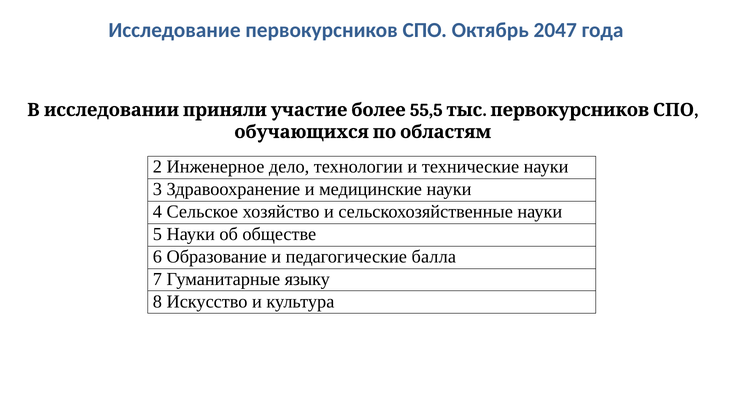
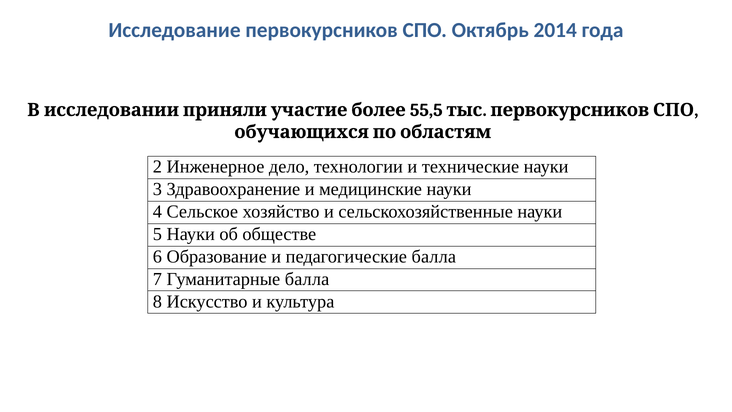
2047: 2047 -> 2014 (555, 30)
Гуманитарные языку: языку -> балла (307, 279)
